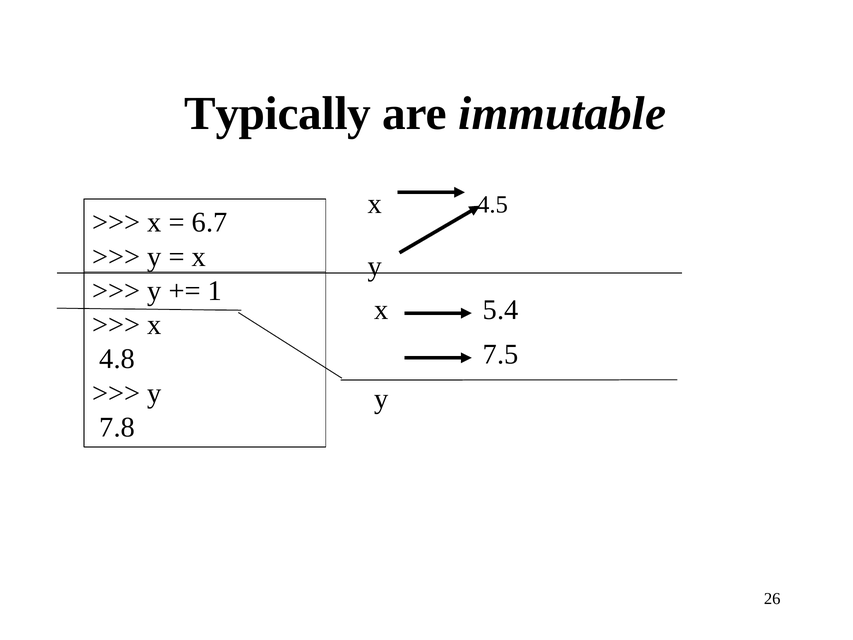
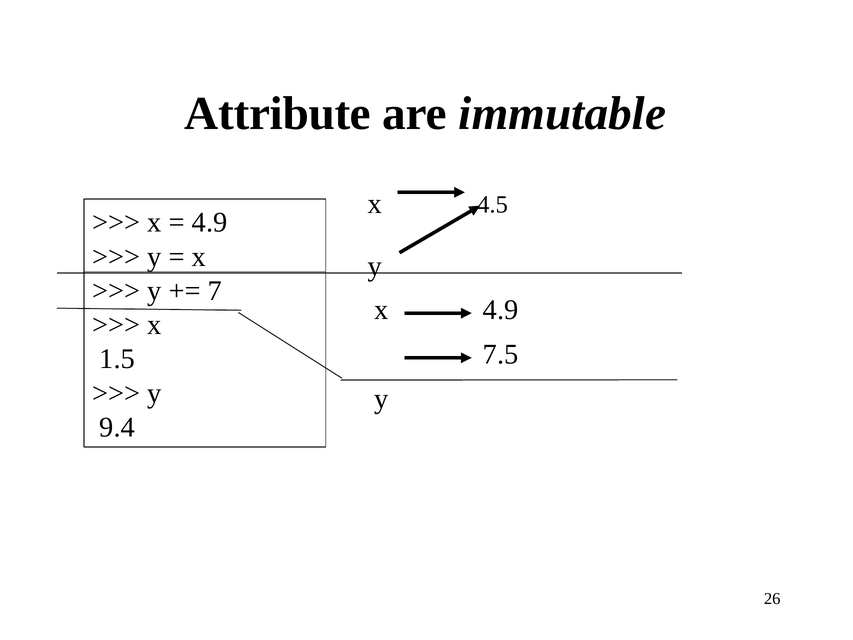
Typically: Typically -> Attribute (278, 113)
6.7: 6.7 -> 4.9 (210, 223)
1: 1 -> 7 (215, 291)
5.4: 5.4 -> 4.9 (501, 310)
4.8: 4.8 -> 1.5 (117, 359)
7.8: 7.8 -> 9.4 (117, 427)
